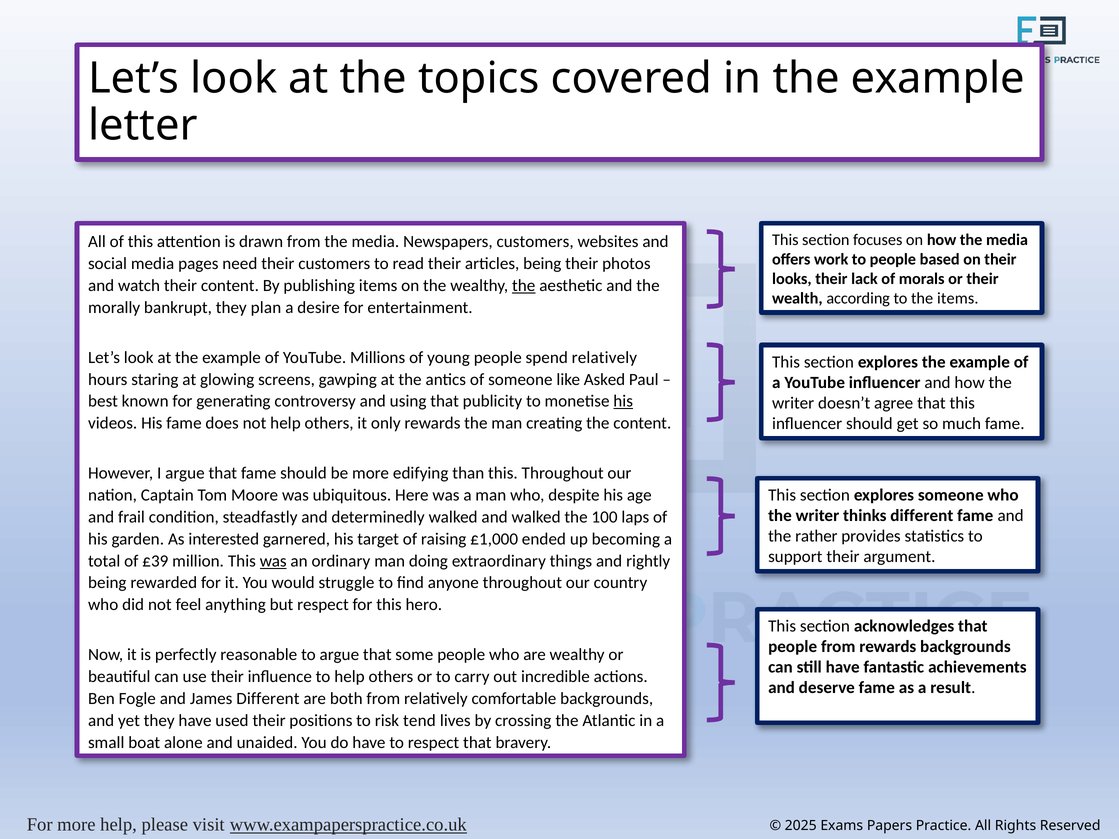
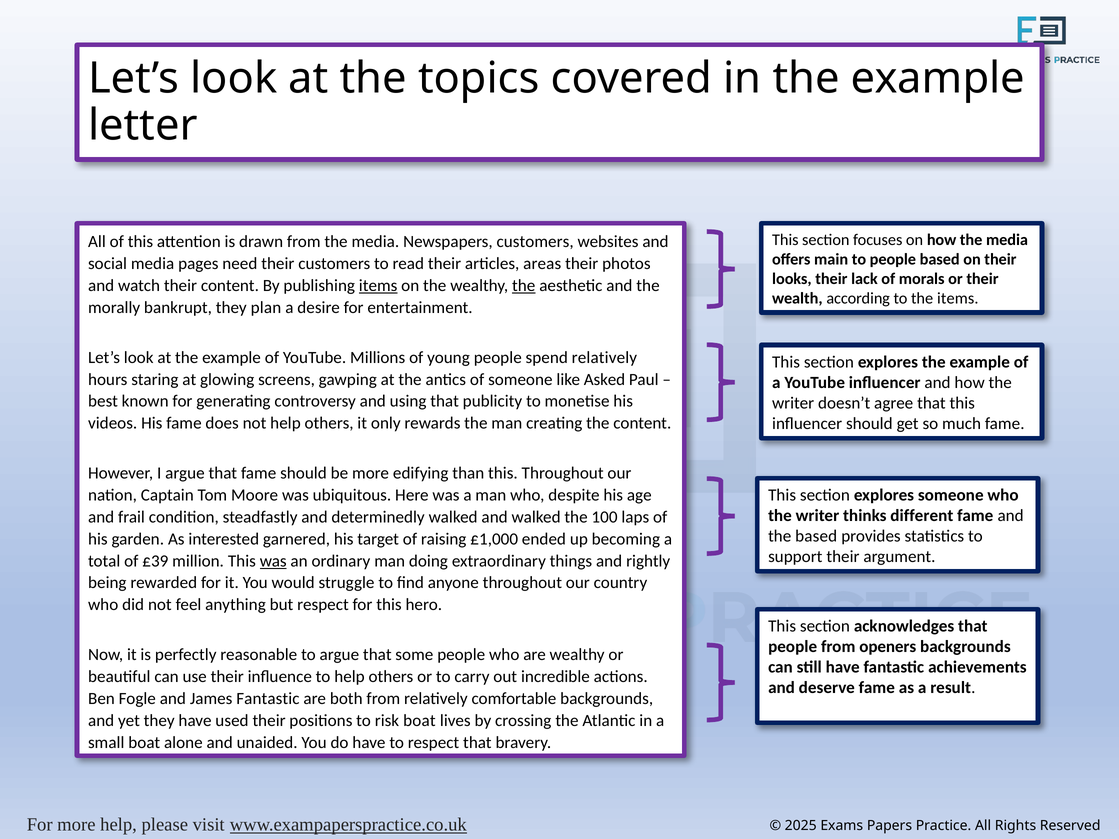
work: work -> main (831, 259)
articles being: being -> areas (542, 264)
items underline: none -> present (378, 286)
his underline: present -> none (623, 401)
the rather: rather -> based (816, 536)
from rewards: rewards -> openers (888, 647)
James Different: Different -> Fantastic (268, 699)
risk tend: tend -> boat (419, 721)
